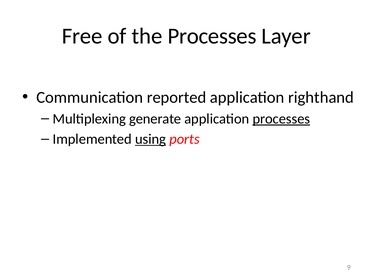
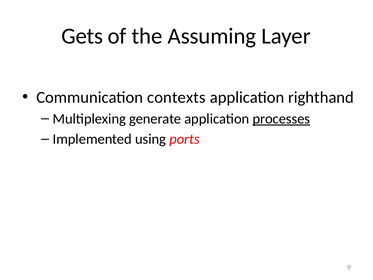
Free: Free -> Gets (82, 36)
the Processes: Processes -> Assuming (212, 36)
reported: reported -> contexts (176, 97)
using underline: present -> none (151, 139)
